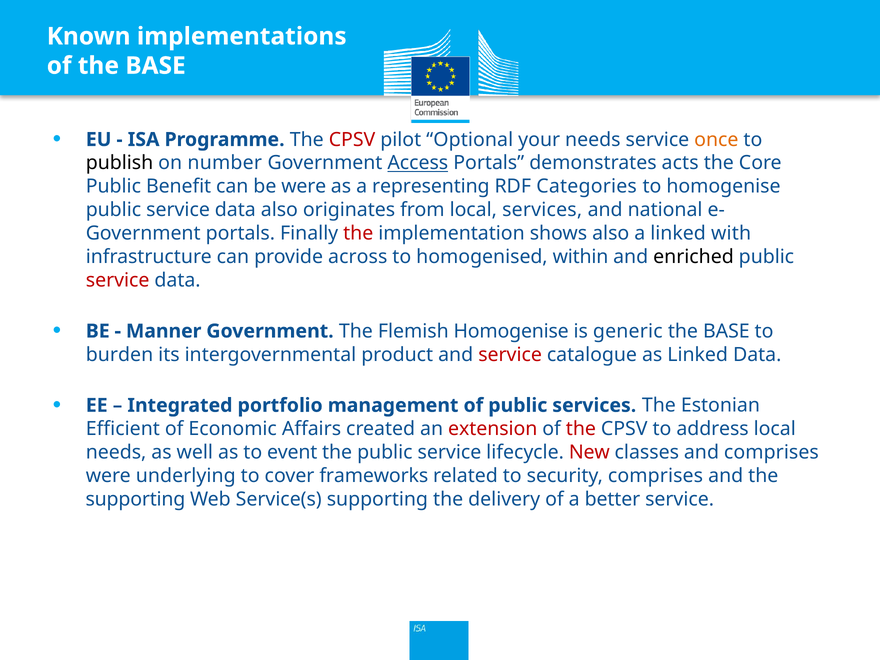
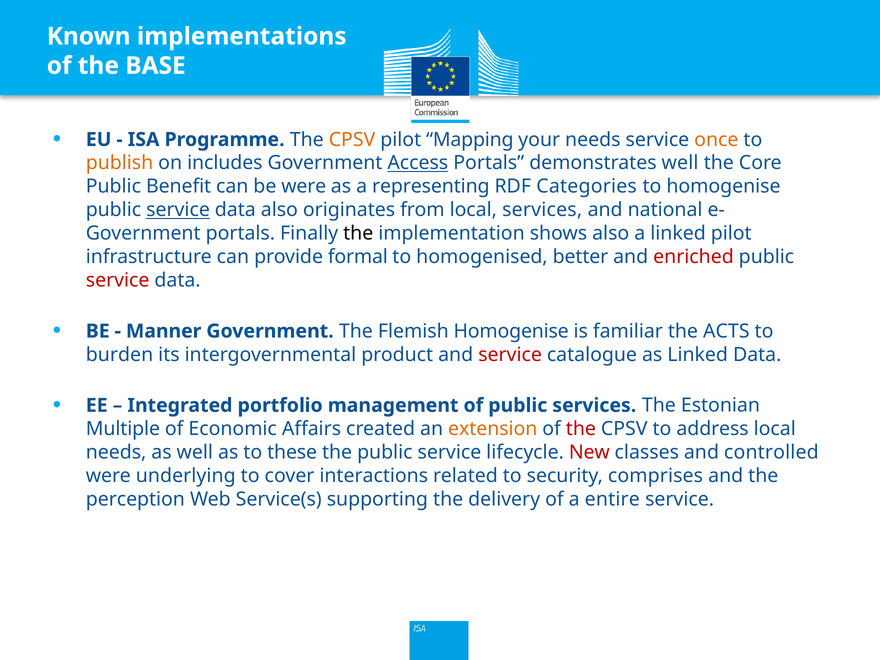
CPSV colour: red -> orange (352, 140)
Optional: Optional -> Mapping (470, 140)
publish colour: black -> orange (120, 163)
number: number -> includes (225, 163)
demonstrates acts: acts -> well (680, 163)
service underline: none -> present (178, 210)
the colour: red -> black (358, 233)
linked with: with -> pilot (731, 233)
across: across -> formal (358, 257)
within: within -> better (580, 257)
enriched colour: black -> red (693, 257)
generic: generic -> familiar (628, 331)
BASE: BASE -> ACTS (726, 331)
Efficient: Efficient -> Multiple (123, 429)
extension colour: red -> orange (493, 429)
event: event -> these (292, 452)
and comprises: comprises -> controlled (771, 452)
frameworks: frameworks -> interactions (374, 476)
supporting: supporting -> perception (135, 499)
better: better -> entire (612, 499)
